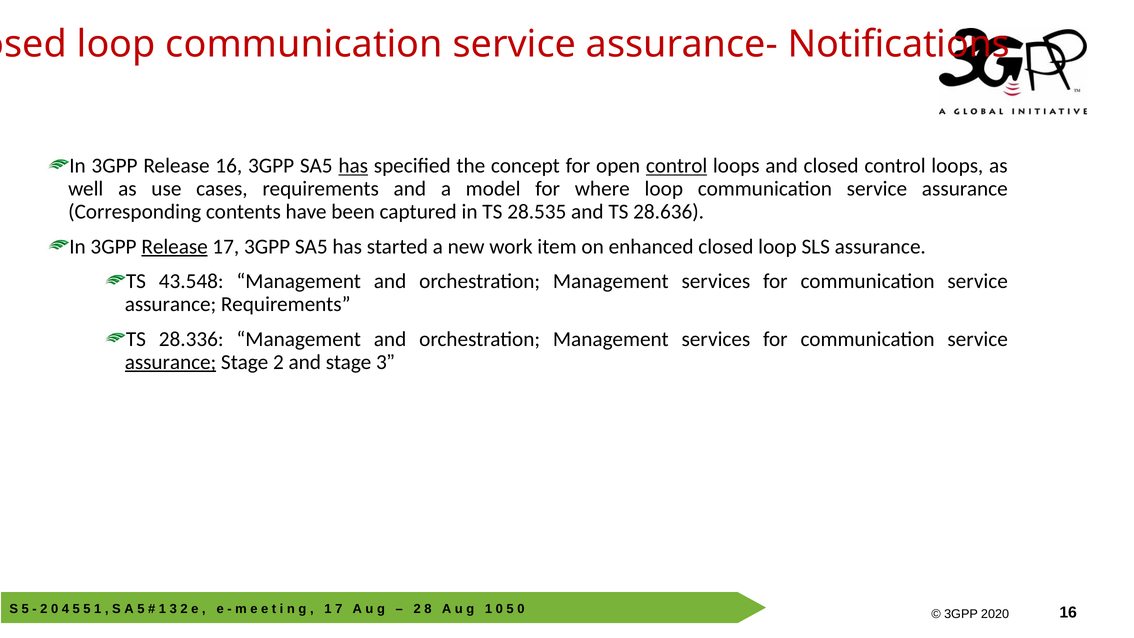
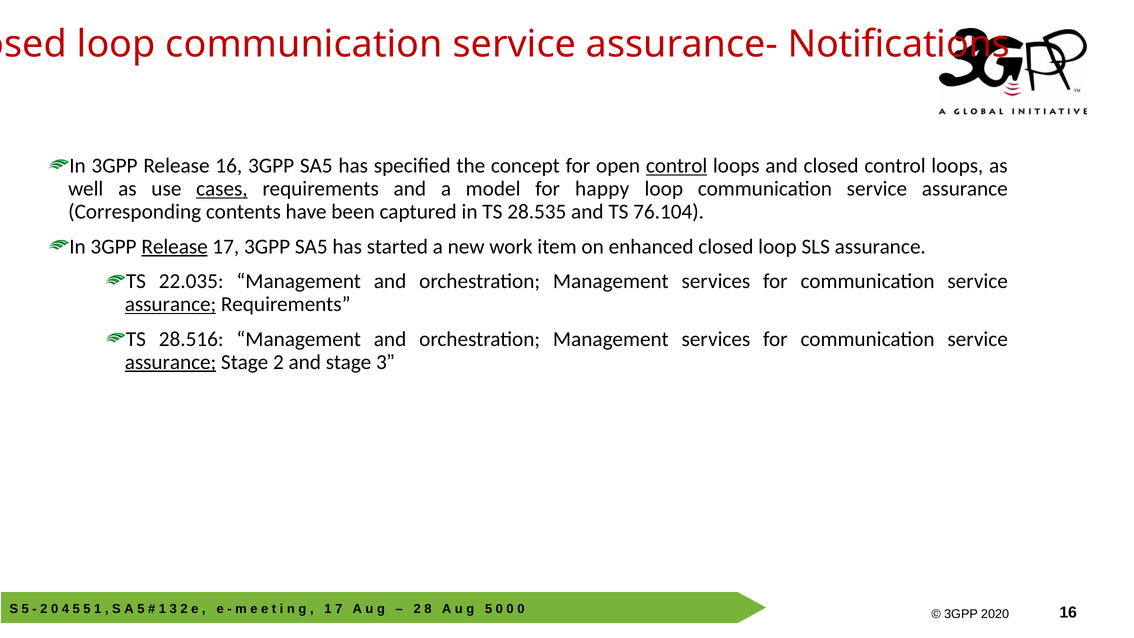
has underline: present -> none (353, 166)
cases underline: none -> present (222, 189)
where: where -> happy (602, 189)
28.636: 28.636 -> 76.104 (669, 212)
43.548: 43.548 -> 22.035 (191, 281)
assurance underline: none -> present (171, 304)
28.336: 28.336 -> 28.516 (191, 339)
1: 1 -> 5 (489, 609)
5: 5 -> 0 (510, 609)
